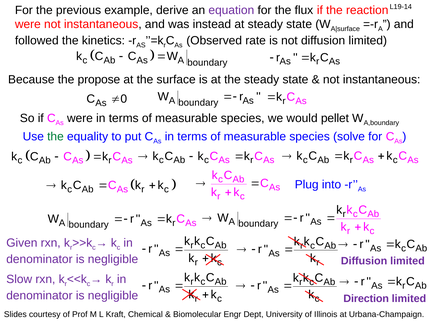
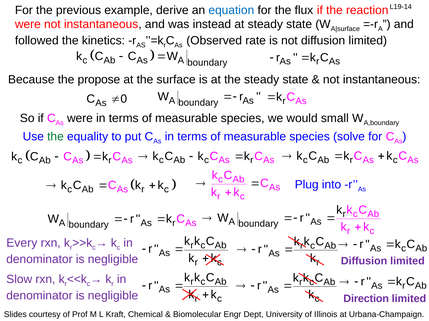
equation colour: purple -> blue (231, 10)
pellet: pellet -> small (335, 118)
Given: Given -> Every (22, 244)
